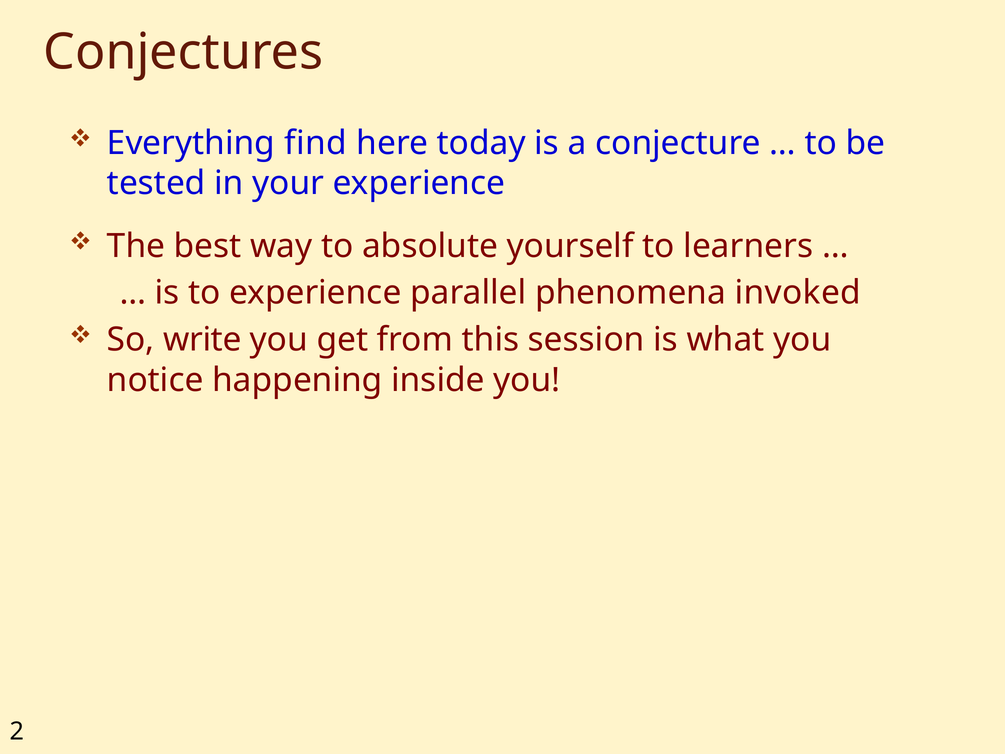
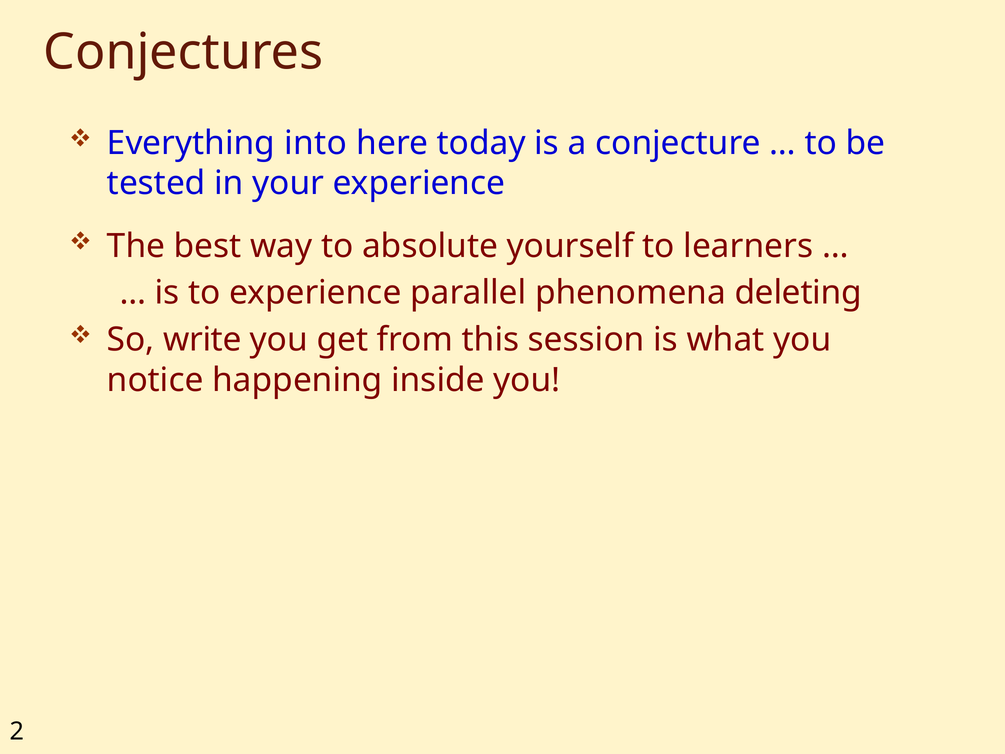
find: find -> into (316, 143)
invoked: invoked -> deleting (798, 293)
